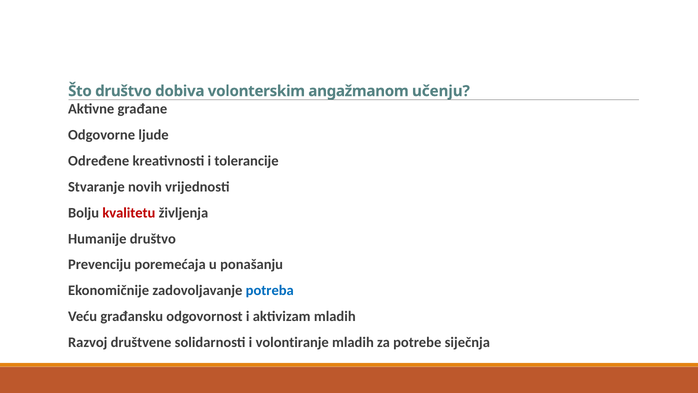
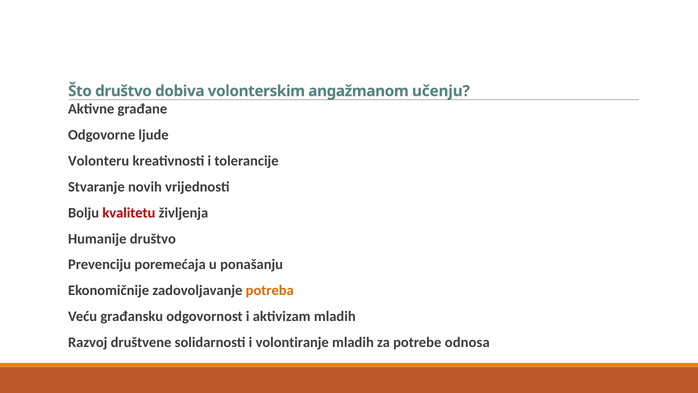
Određene: Određene -> Volonteru (99, 161)
potreba colour: blue -> orange (270, 290)
siječnja: siječnja -> odnosa (467, 342)
